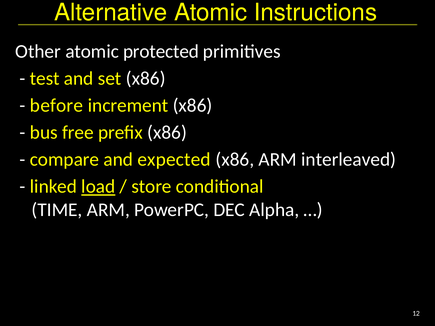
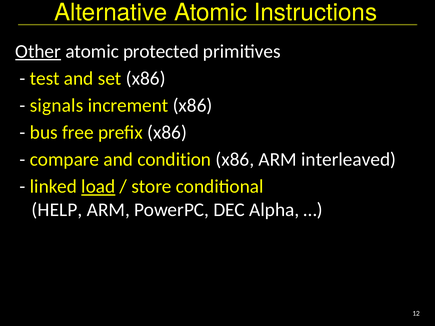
Other underline: none -> present (38, 51)
before: before -> signals (57, 106)
expected: expected -> condition (174, 160)
TIME: TIME -> HELP (57, 210)
